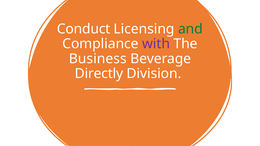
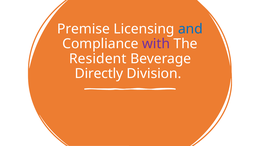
Conduct: Conduct -> Premise (84, 29)
and colour: green -> blue (190, 29)
Business: Business -> Resident (98, 59)
